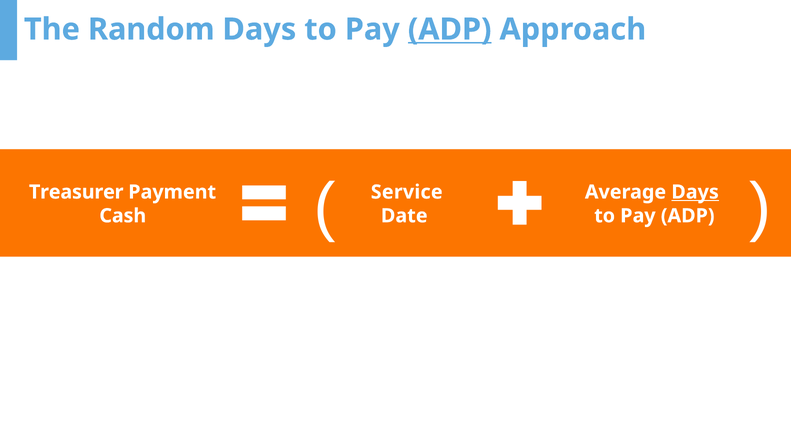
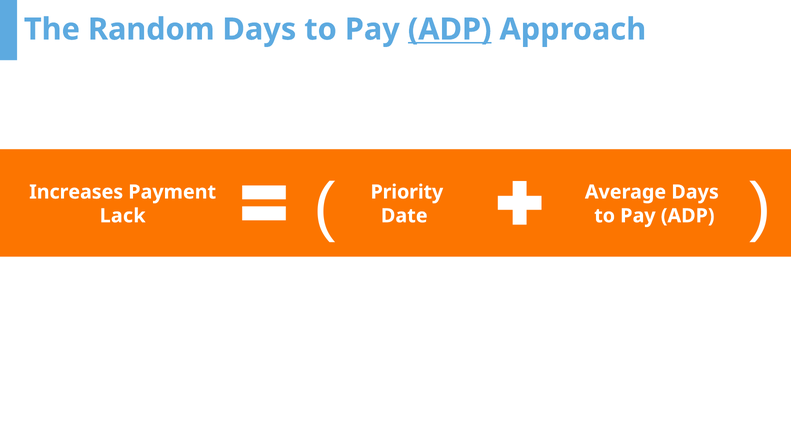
Treasurer: Treasurer -> Increases (76, 192)
Service: Service -> Priority (407, 192)
Days underline: present -> none (695, 192)
Cash: Cash -> Lack (123, 216)
